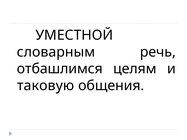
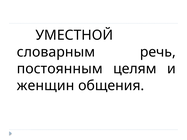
отбашлимся: отбашлимся -> постоянным (60, 69)
таковую: таковую -> женщин (46, 86)
